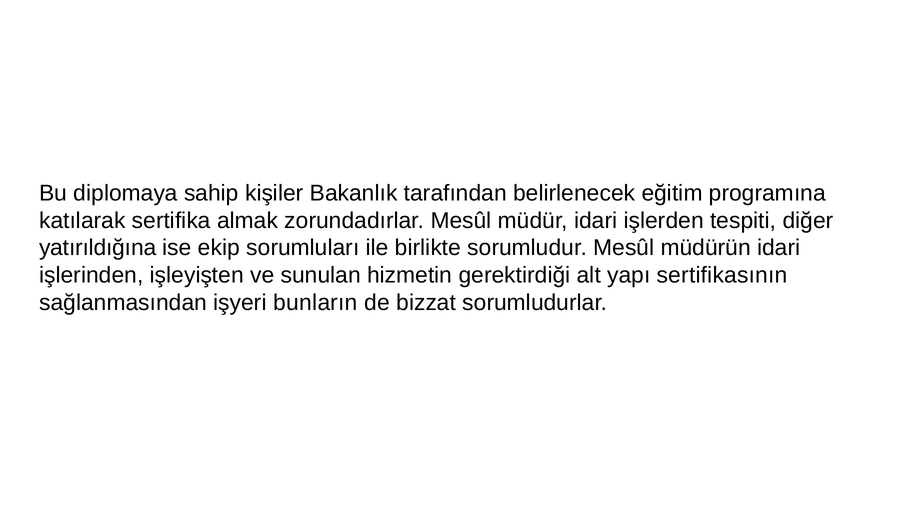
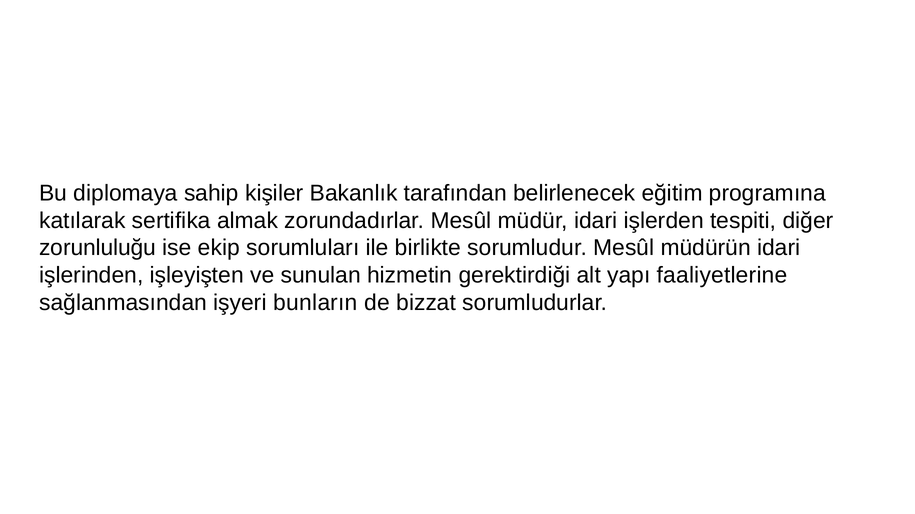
yatırıldığına: yatırıldığına -> zorunluluğu (98, 248)
sertifikasının: sertifikasının -> faaliyetlerine (722, 276)
